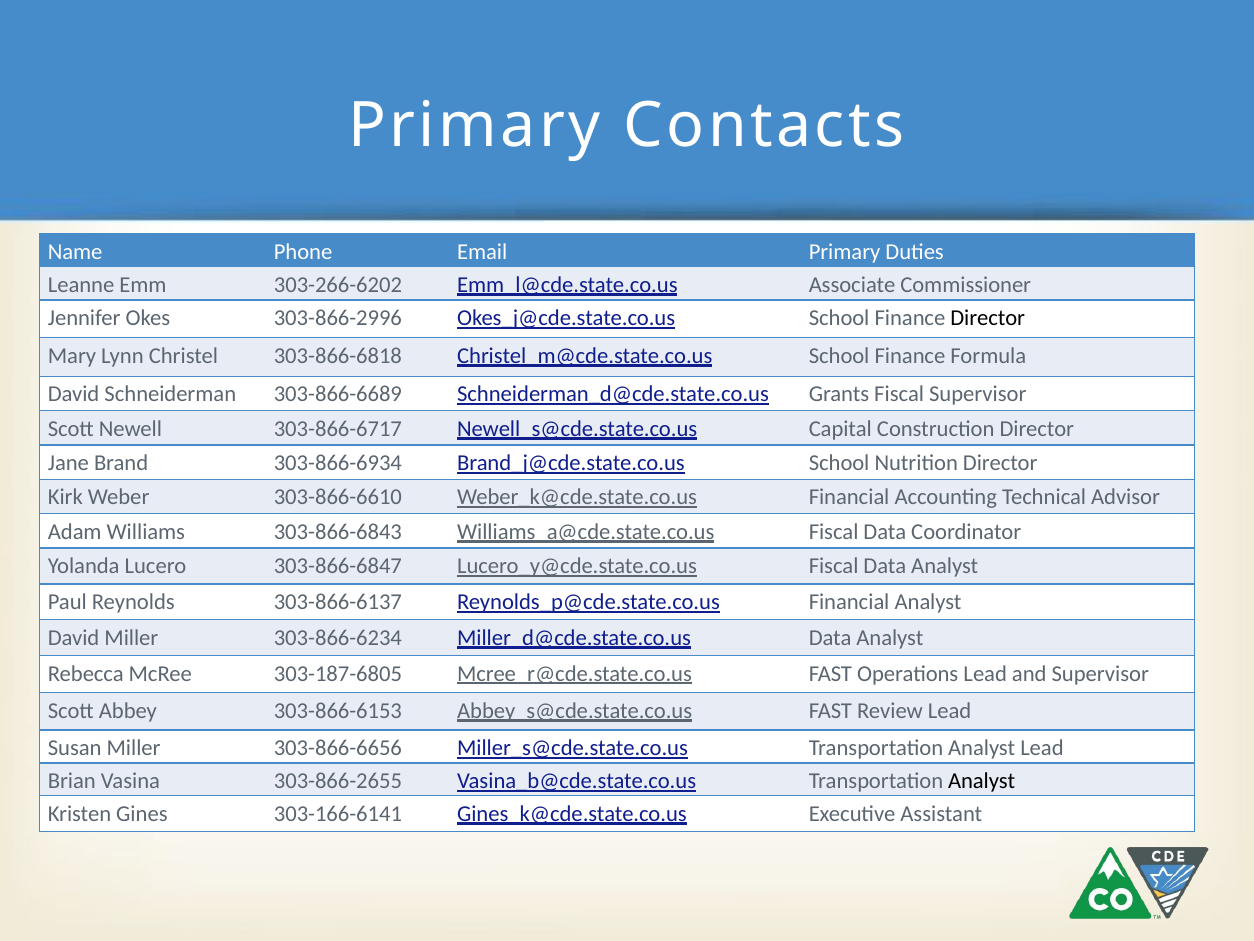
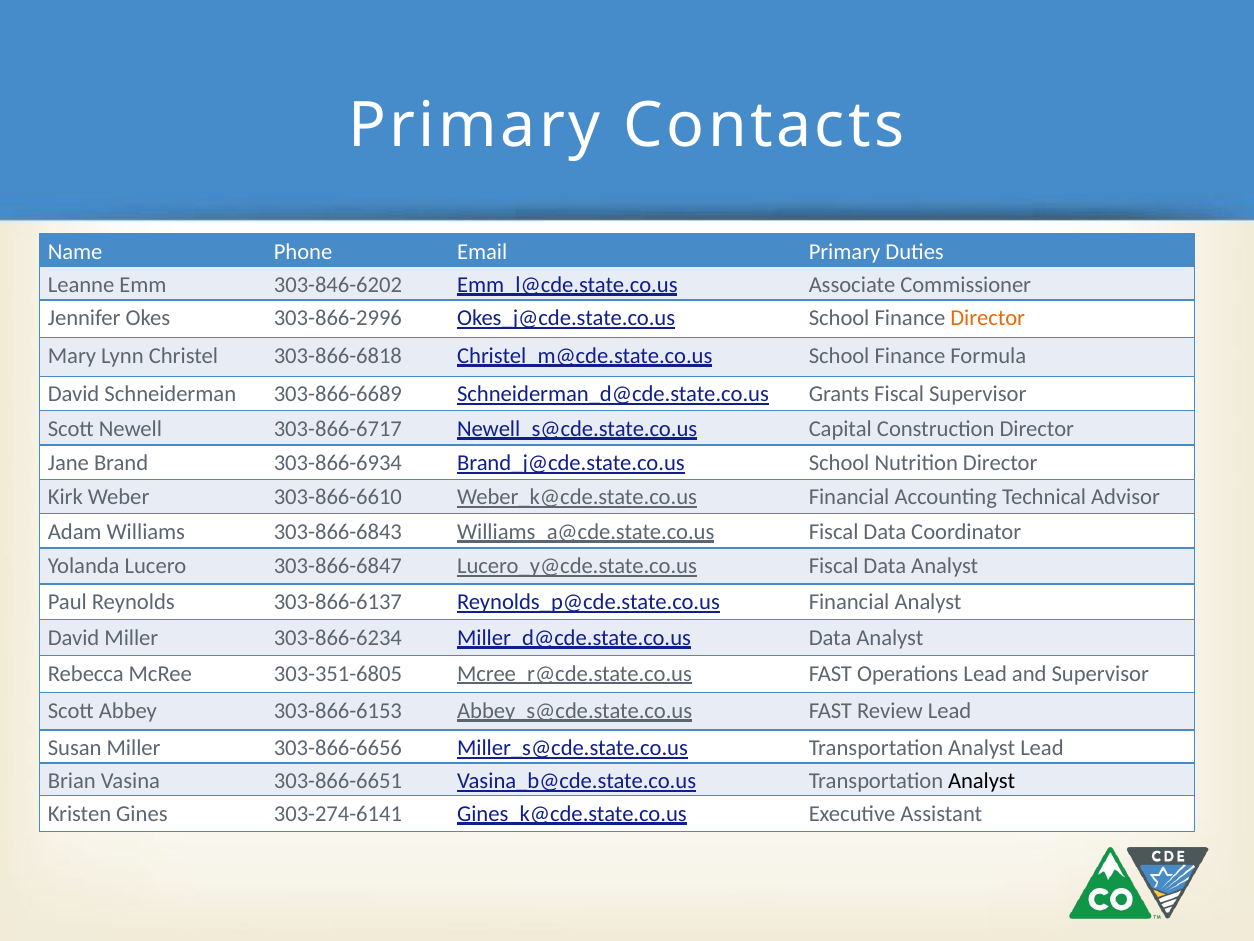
303-266-6202: 303-266-6202 -> 303-846-6202 (338, 285)
Director colour: black -> orange (988, 318)
303-187-6805: 303-187-6805 -> 303-351-6805 (338, 673)
303-866-2655: 303-866-2655 -> 303-866-6651 (338, 781)
303-166-6141: 303-166-6141 -> 303-274-6141 (338, 813)
